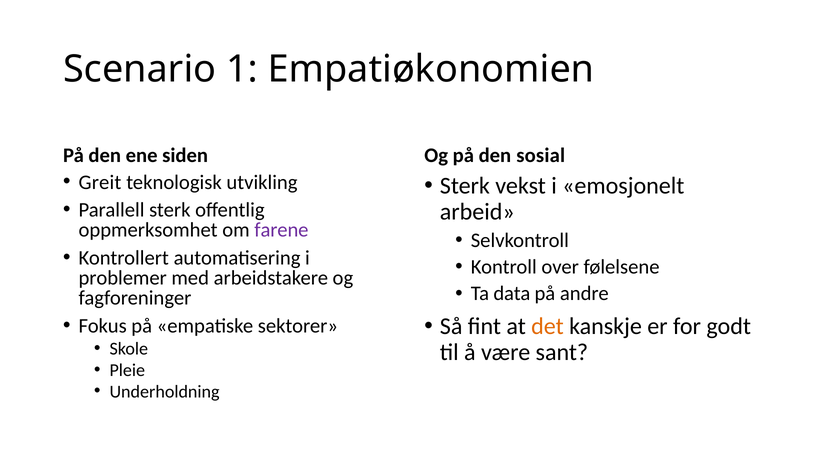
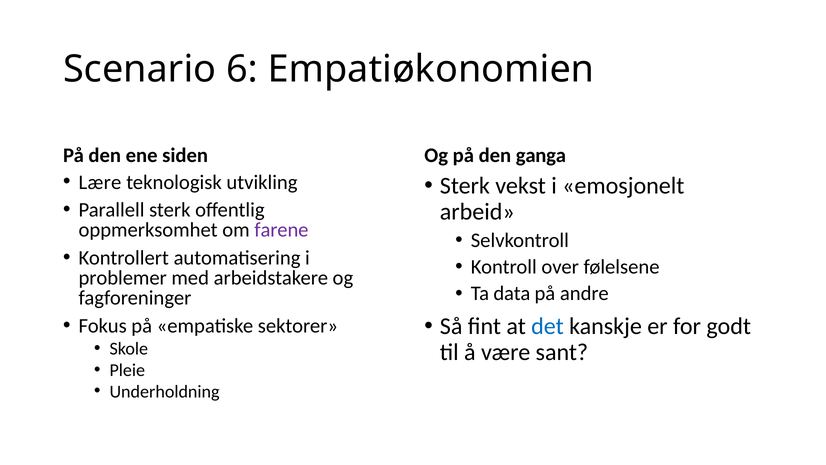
1: 1 -> 6 (242, 69)
sosial: sosial -> ganga (541, 155)
Greit: Greit -> Lære (100, 182)
det colour: orange -> blue (547, 326)
